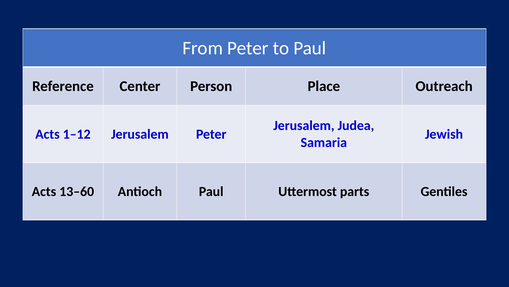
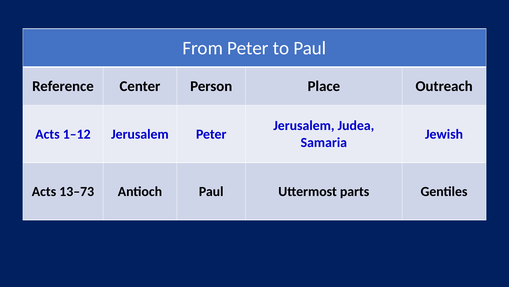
13–60: 13–60 -> 13–73 (77, 191)
